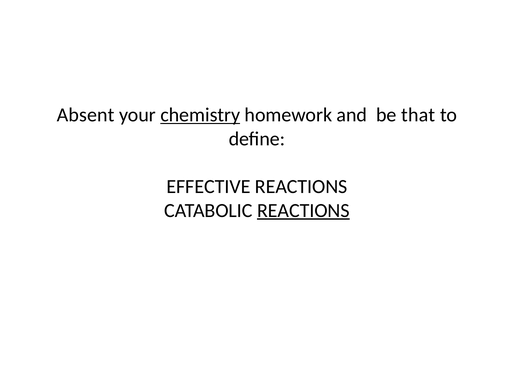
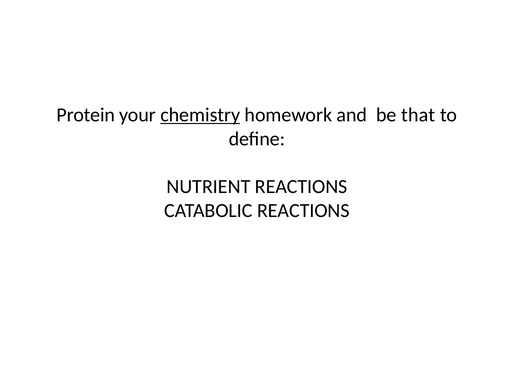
Absent: Absent -> Protein (86, 115)
EFFECTIVE: EFFECTIVE -> NUTRIENT (208, 187)
REACTIONS underline: present -> none (303, 211)
